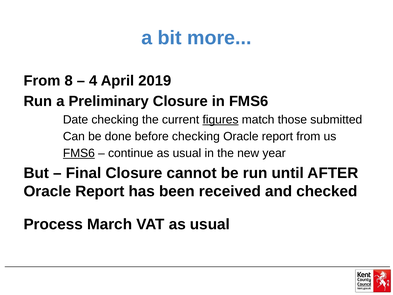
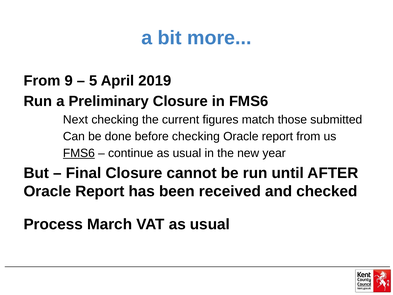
8: 8 -> 9 (69, 81)
4: 4 -> 5 (93, 81)
Date: Date -> Next (75, 120)
figures underline: present -> none (221, 120)
